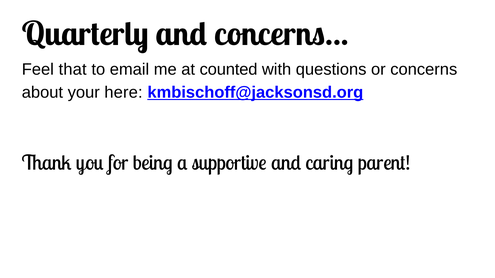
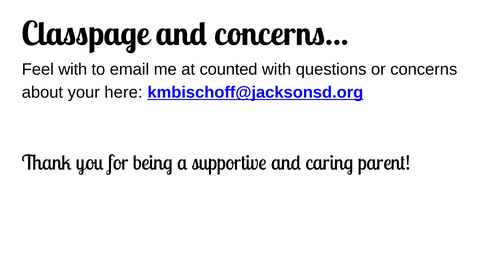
Quarterly: Quarterly -> Classpage (85, 34)
Feel that: that -> with (73, 70)
